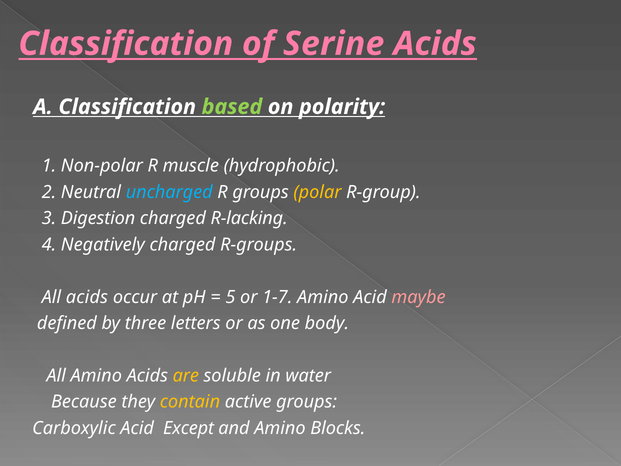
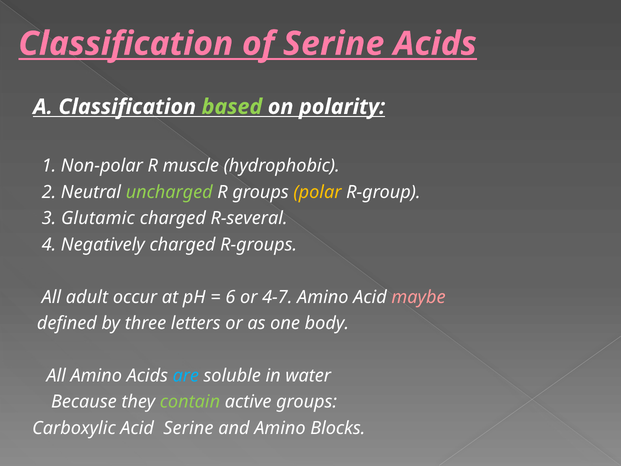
uncharged colour: light blue -> light green (169, 192)
Digestion: Digestion -> Glutamic (98, 218)
R-lacking: R-lacking -> R-several (249, 218)
All acids: acids -> adult (87, 297)
5: 5 -> 6 (230, 297)
1-7: 1-7 -> 4-7 (277, 297)
are colour: yellow -> light blue (186, 376)
contain colour: yellow -> light green (190, 402)
Acid Except: Except -> Serine (188, 428)
